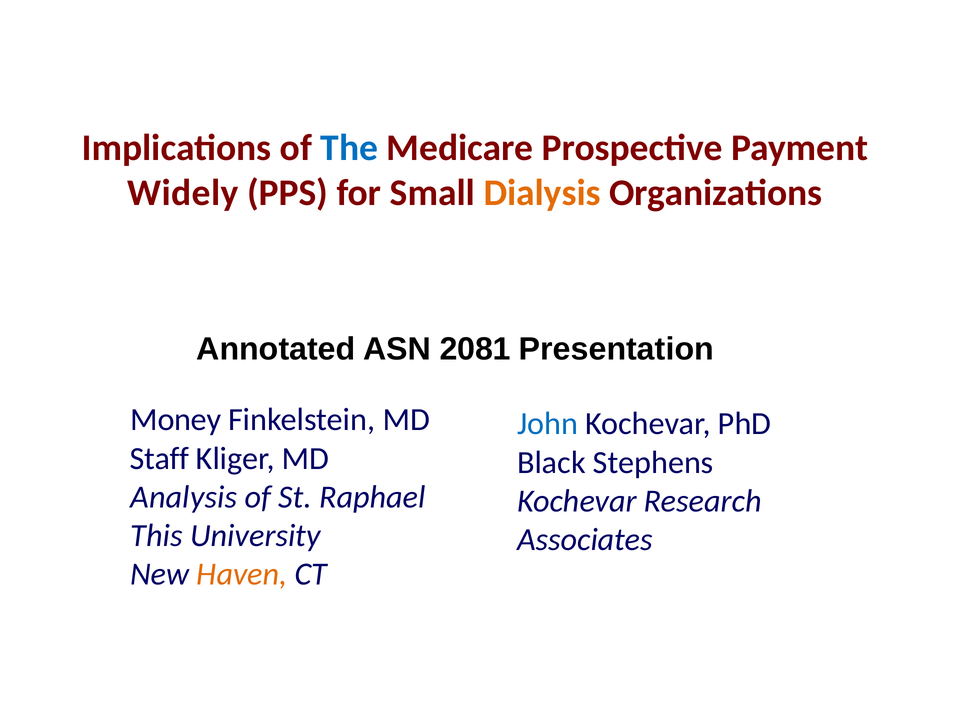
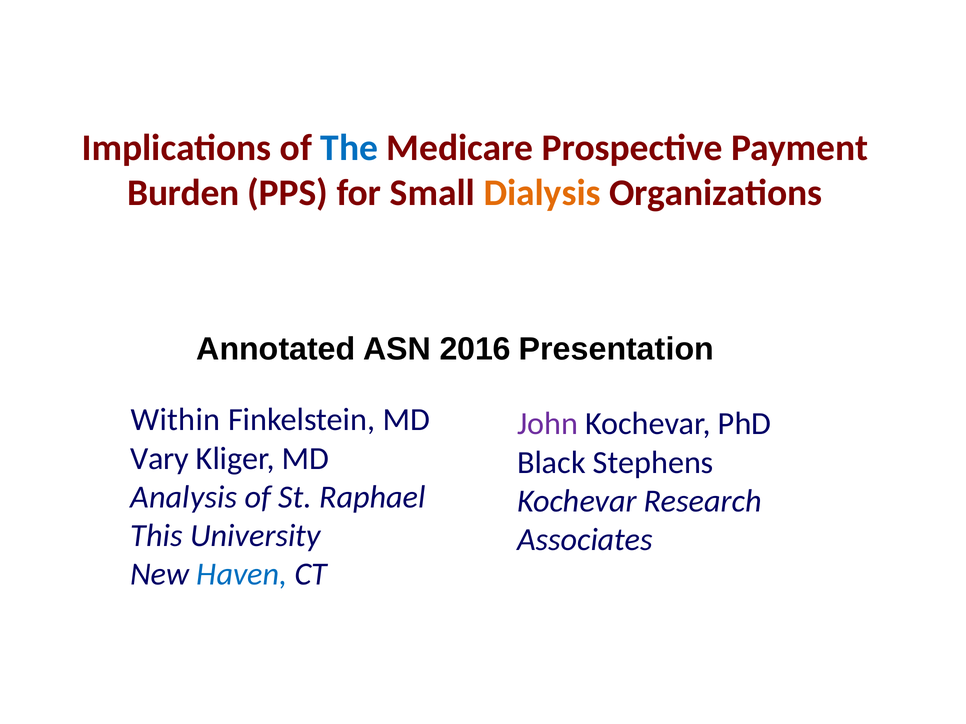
Widely: Widely -> Burden (183, 193)
2081: 2081 -> 2016 (475, 350)
Money: Money -> Within (175, 420)
John colour: blue -> purple (548, 424)
Staff: Staff -> Vary (160, 459)
Haven colour: orange -> blue (242, 575)
